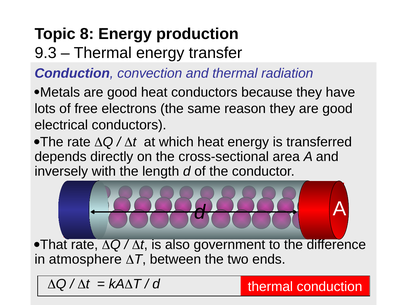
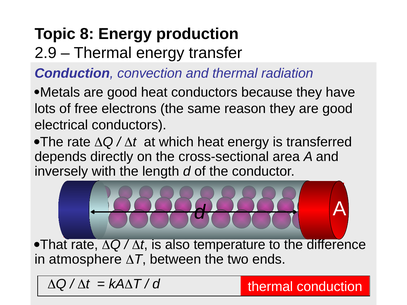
9.3: 9.3 -> 2.9 (46, 53)
government: government -> temperature (230, 245)
